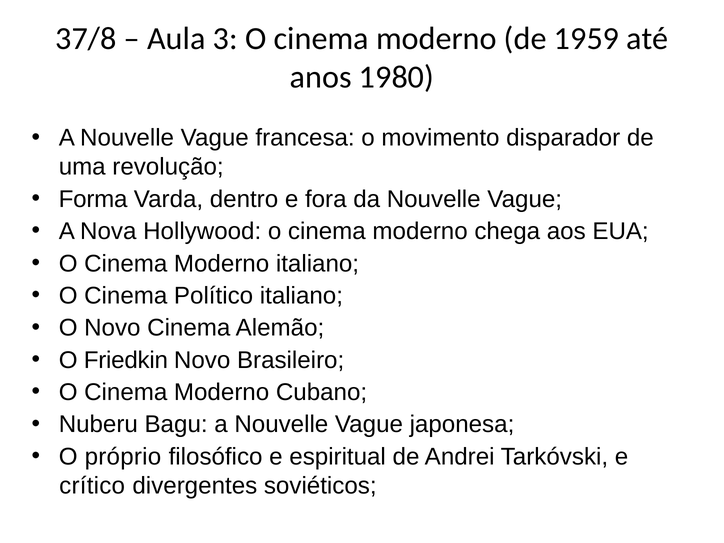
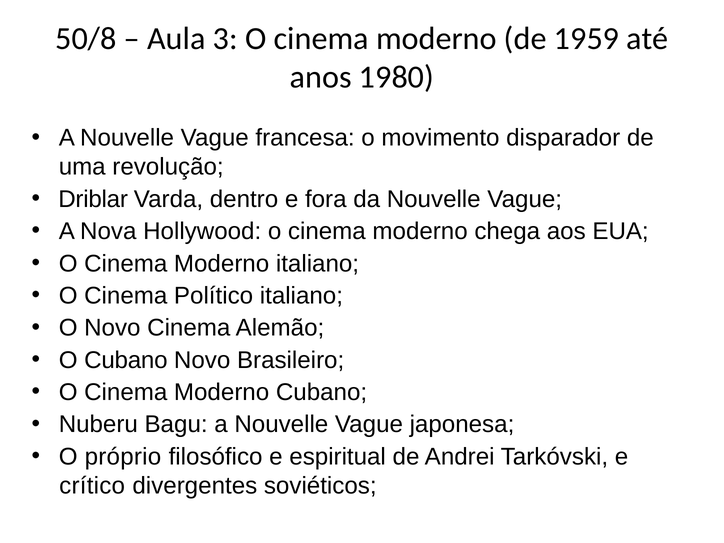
37/8: 37/8 -> 50/8 (86, 39)
Forma: Forma -> Driblar (93, 199)
O Friedkin: Friedkin -> Cubano (126, 360)
